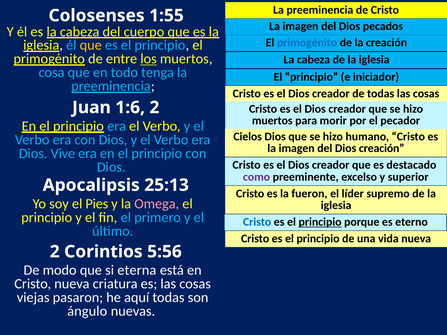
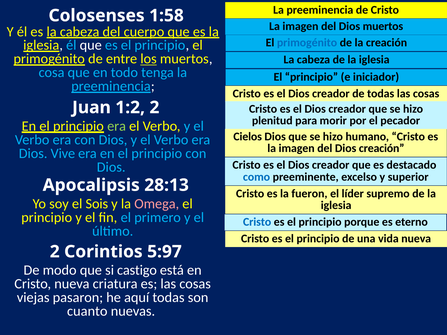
1:55: 1:55 -> 1:58 (166, 16)
Dios pecados: pecados -> muertos (383, 26)
que colour: yellow -> white (91, 45)
1:6: 1:6 -> 1:2 (130, 108)
muertos: muertos -> plenitud (272, 121)
era colour: light blue -> light green (117, 126)
como colour: purple -> blue (257, 177)
25:13: 25:13 -> 28:13 (167, 185)
Pies: Pies -> Sois (97, 204)
principio underline: present -> none (320, 222)
5:56: 5:56 -> 5:97 (164, 252)
eterna: eterna -> castigo (137, 270)
ángulo: ángulo -> cuanto (87, 311)
